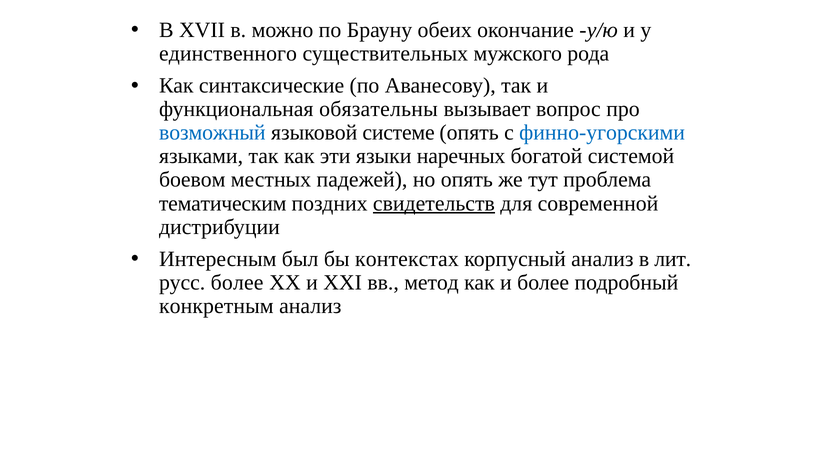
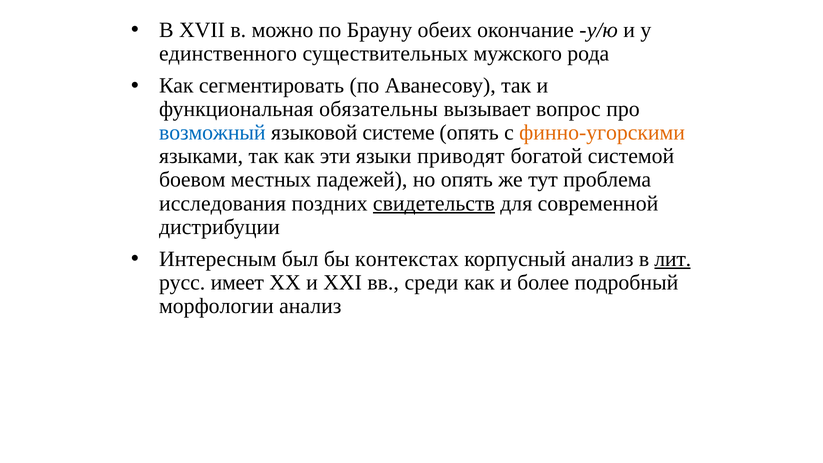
синтаксические: синтаксические -> сегментировать (272, 86)
финно-угорскими colour: blue -> orange (602, 133)
наречных: наречных -> приводят (461, 156)
тематическим: тематическим -> исследования (223, 203)
лит underline: none -> present (673, 259)
русс более: более -> имеет (237, 282)
метод: метод -> среди (431, 282)
конкретным: конкретным -> морфологии (216, 306)
